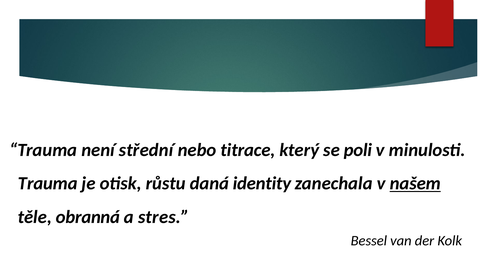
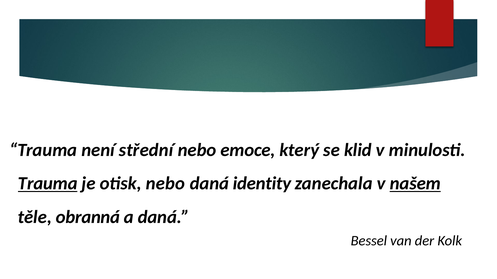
titrace: titrace -> emoce (248, 150)
poli: poli -> klid (358, 150)
Trauma underline: none -> present (48, 184)
otisk růstu: růstu -> nebo (166, 184)
a stres: stres -> daná (164, 217)
